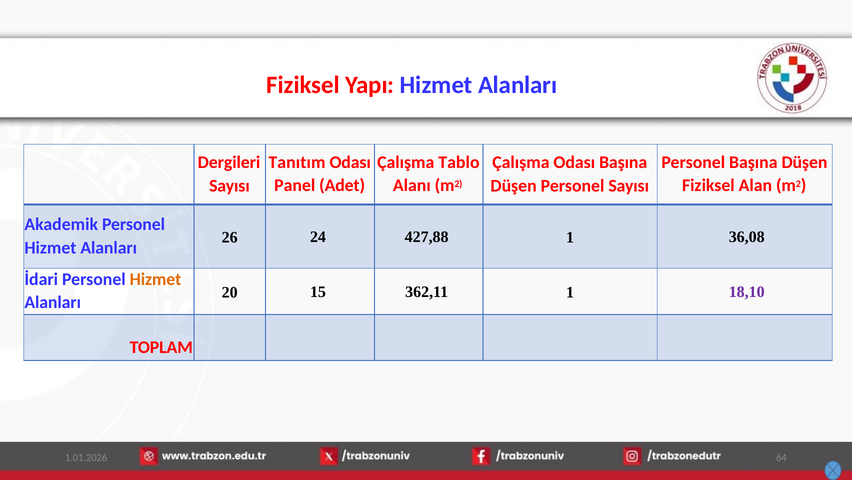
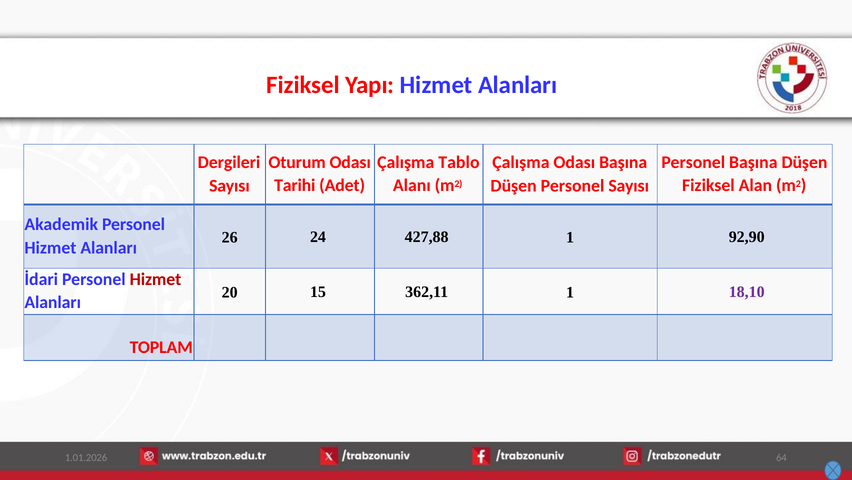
Tanıtım: Tanıtım -> Oturum (297, 162)
Panel: Panel -> Tarihi (295, 185)
36,08: 36,08 -> 92,90 (747, 237)
Hizmet colour: orange -> red (156, 279)
